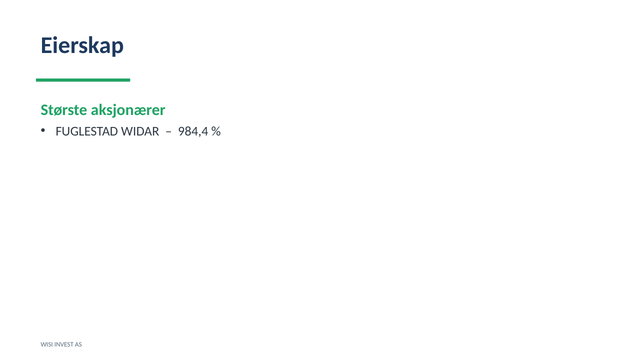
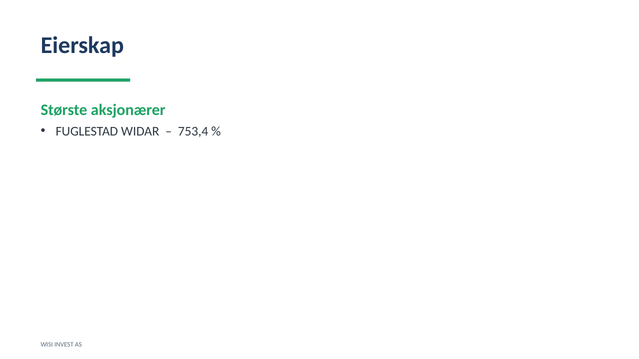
984,4: 984,4 -> 753,4 (193, 131)
